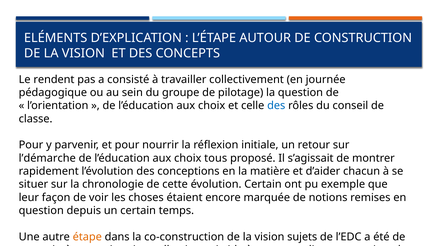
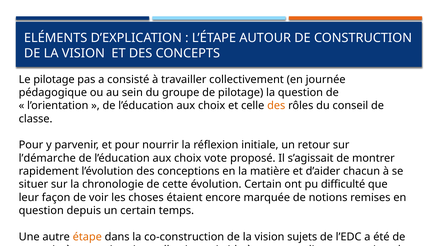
Le rendent: rendent -> pilotage (54, 80)
des colour: blue -> orange (276, 106)
tous: tous -> vote (216, 158)
exemple: exemple -> difficulté (343, 185)
